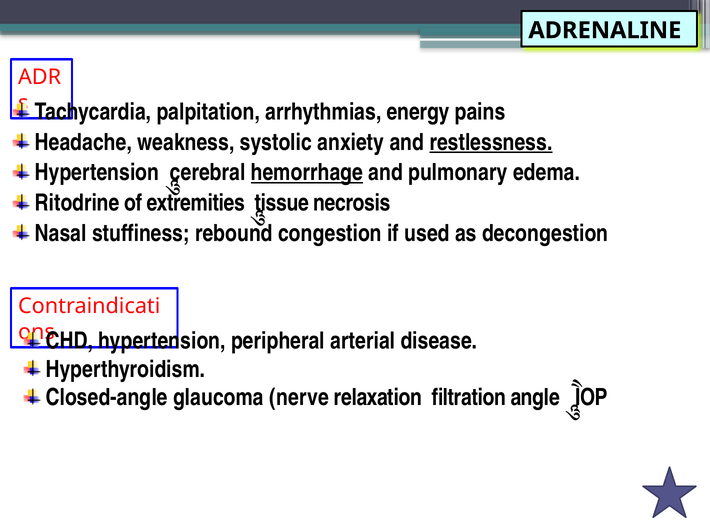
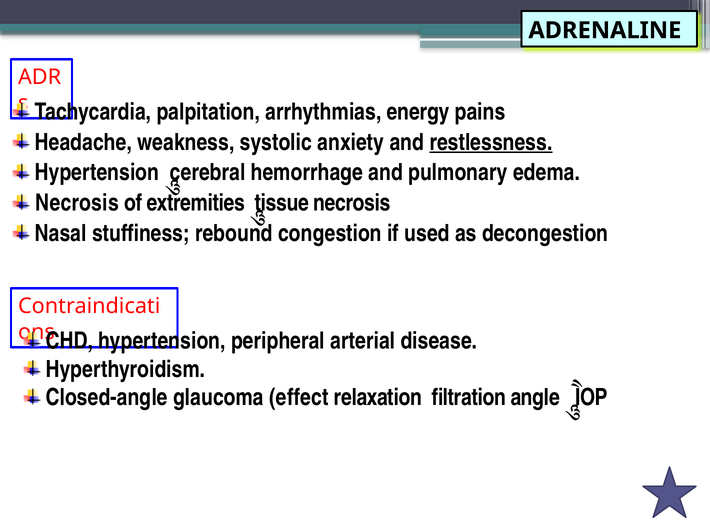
hemorrhage underline: present -> none (307, 173)
Ritodrine: Ritodrine -> Necrosis (77, 203)
nerve: nerve -> effect (299, 398)
